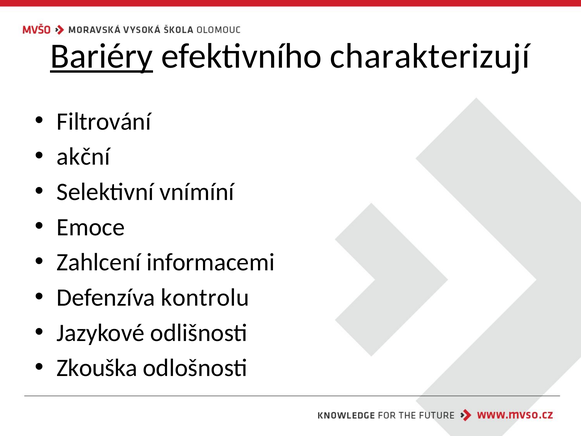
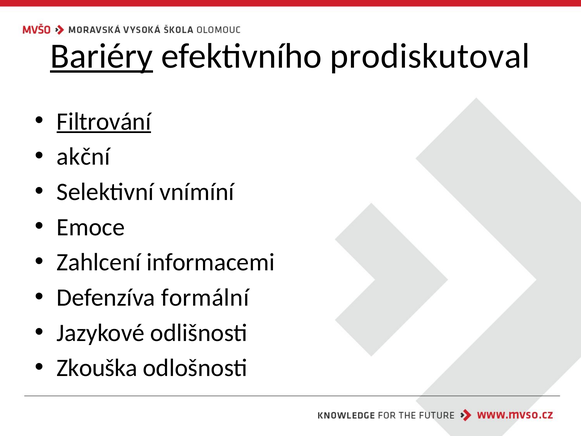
charakterizují: charakterizují -> prodiskutoval (430, 56)
Filtrování underline: none -> present (104, 121)
kontrolu: kontrolu -> formální (205, 297)
